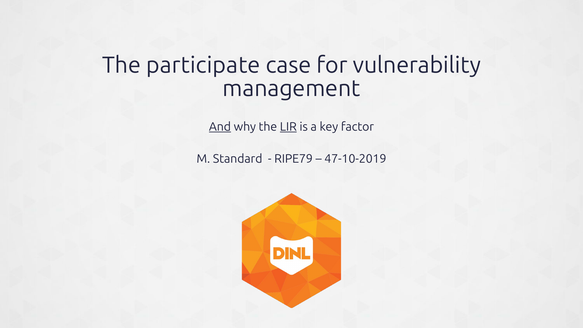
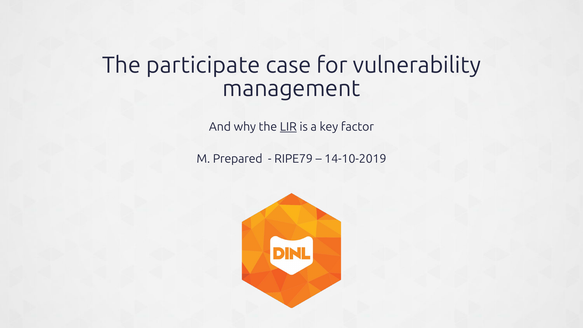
And underline: present -> none (220, 127)
Standard: Standard -> Prepared (238, 159)
47-10-2019: 47-10-2019 -> 14-10-2019 (355, 159)
